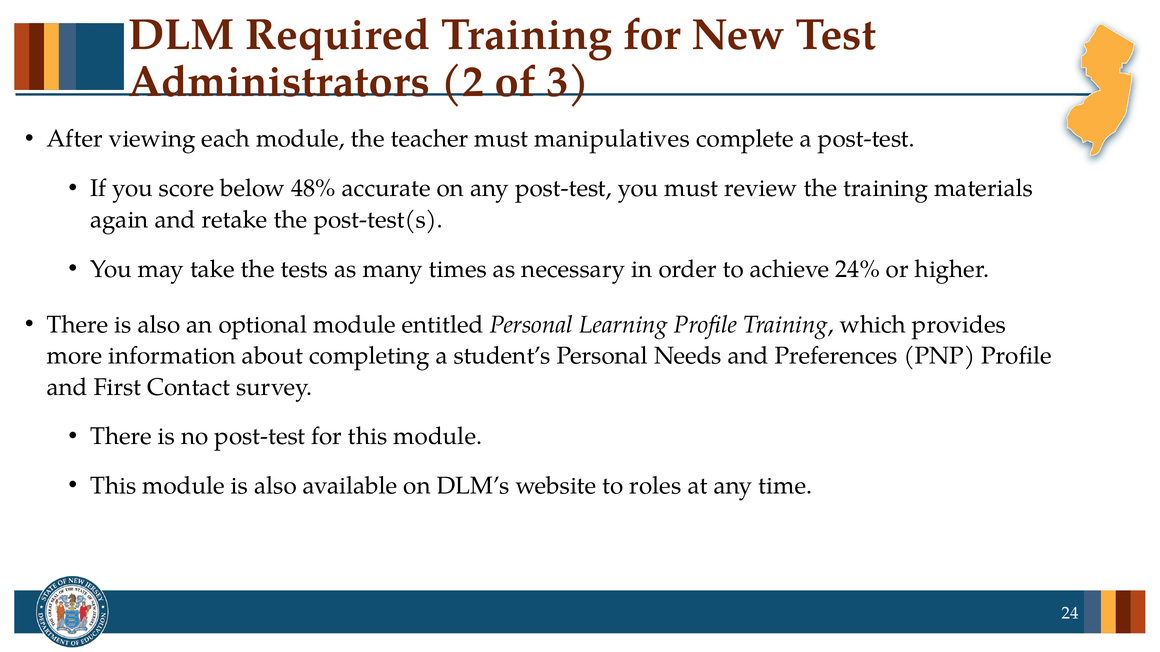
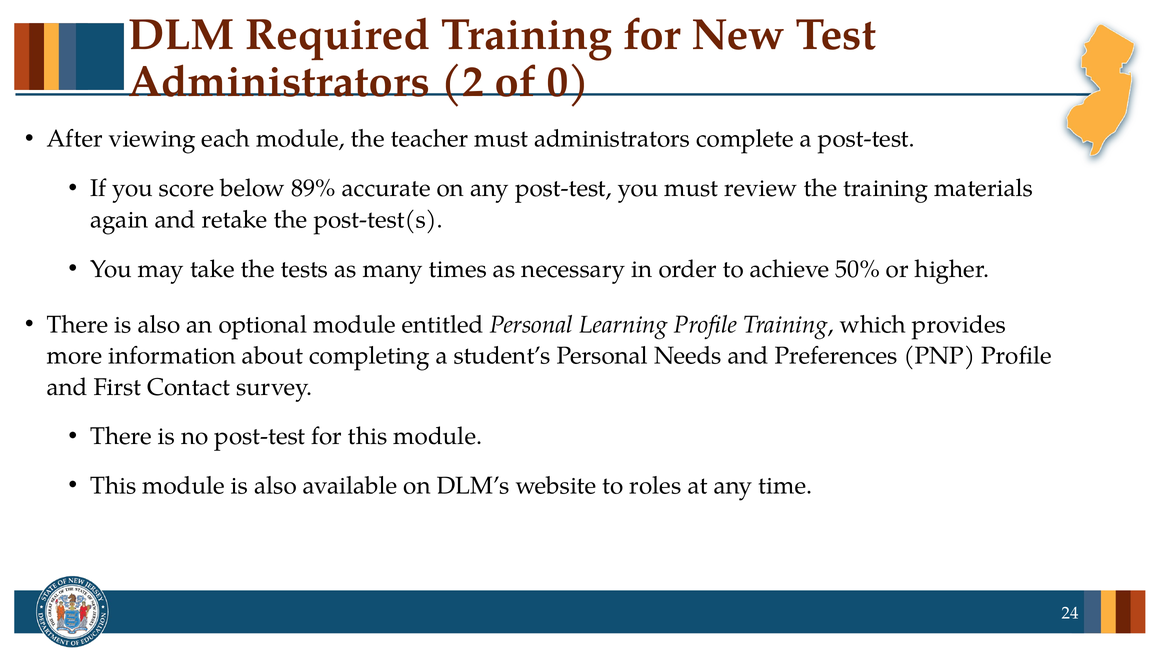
3: 3 -> 0 (568, 82)
must manipulatives: manipulatives -> administrators (612, 139)
48%: 48% -> 89% (313, 189)
24%: 24% -> 50% (858, 269)
